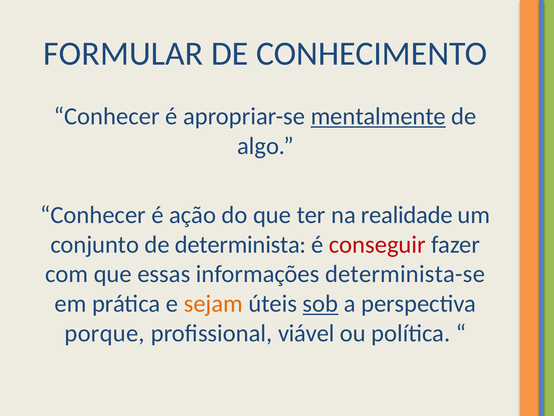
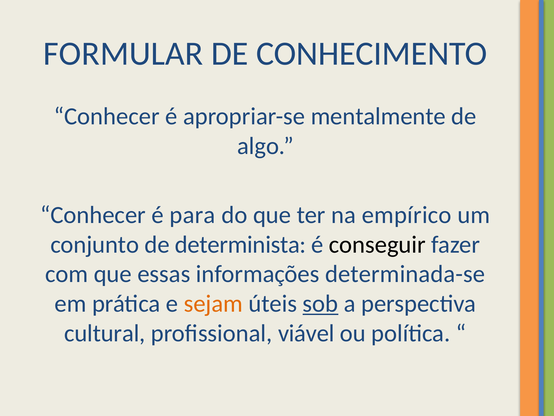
mentalmente underline: present -> none (378, 116)
ação: ação -> para (192, 215)
realidade: realidade -> empírico (407, 215)
conseguir colour: red -> black (377, 244)
determinista-se: determinista-se -> determinada-se (405, 274)
porque: porque -> cultural (105, 333)
